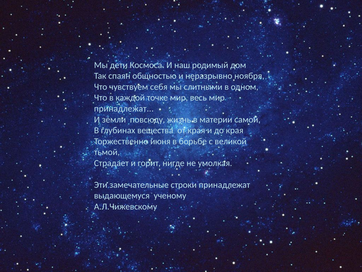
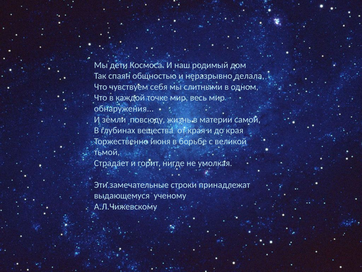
ноября: ноября -> делала (249, 76)
принадлежат: принадлежат -> обнаружения (124, 108)
